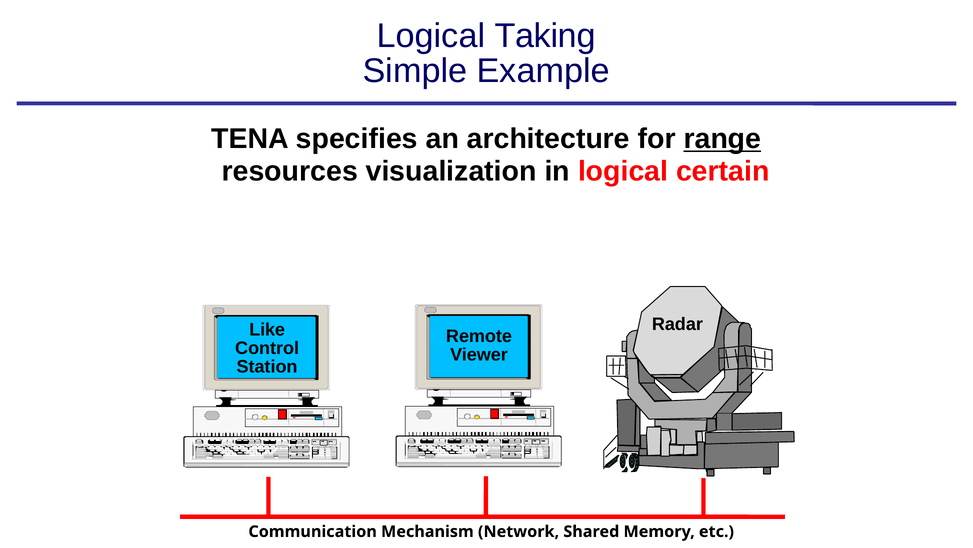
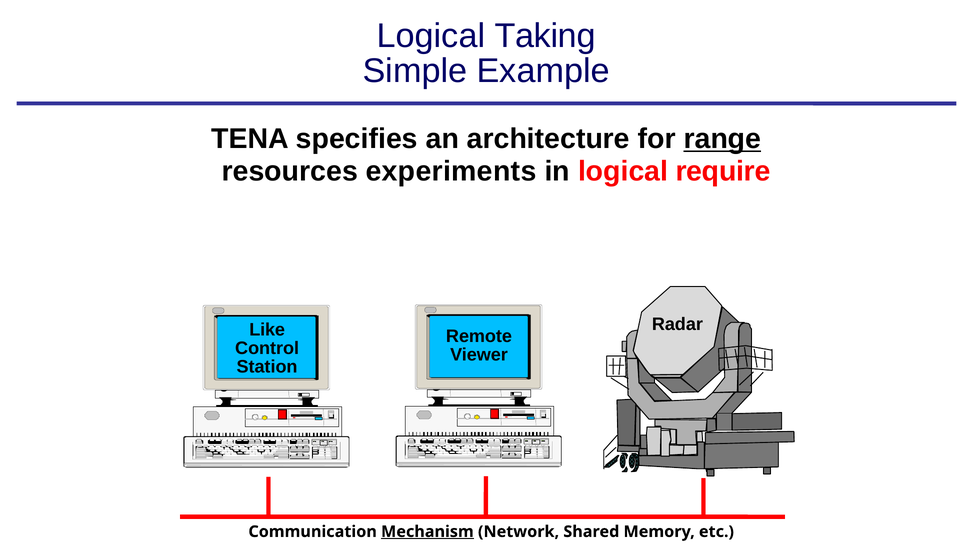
visualization: visualization -> experiments (451, 171)
certain: certain -> require (723, 171)
Mechanism underline: none -> present (427, 531)
